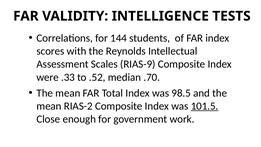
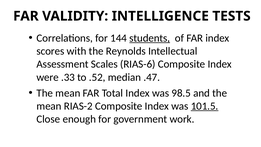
students underline: none -> present (150, 38)
RIAS-9: RIAS-9 -> RIAS-6 (138, 64)
.70: .70 -> .47 (152, 77)
